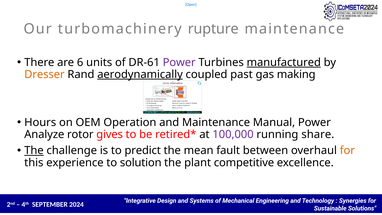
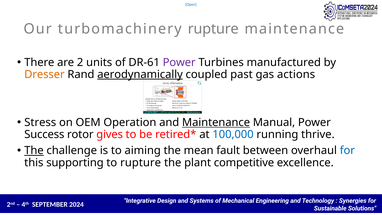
6: 6 -> 2 (80, 62)
manufactured underline: present -> none (284, 62)
making: making -> actions (296, 74)
Hours: Hours -> Stress (40, 122)
Maintenance underline: none -> present (216, 122)
Analyze: Analyze -> Success (44, 134)
100,000 colour: purple -> blue (233, 134)
share: share -> thrive (318, 134)
predict: predict -> aiming (143, 150)
for colour: orange -> blue (347, 150)
experience: experience -> supporting (75, 163)
to solution: solution -> rupture (141, 163)
